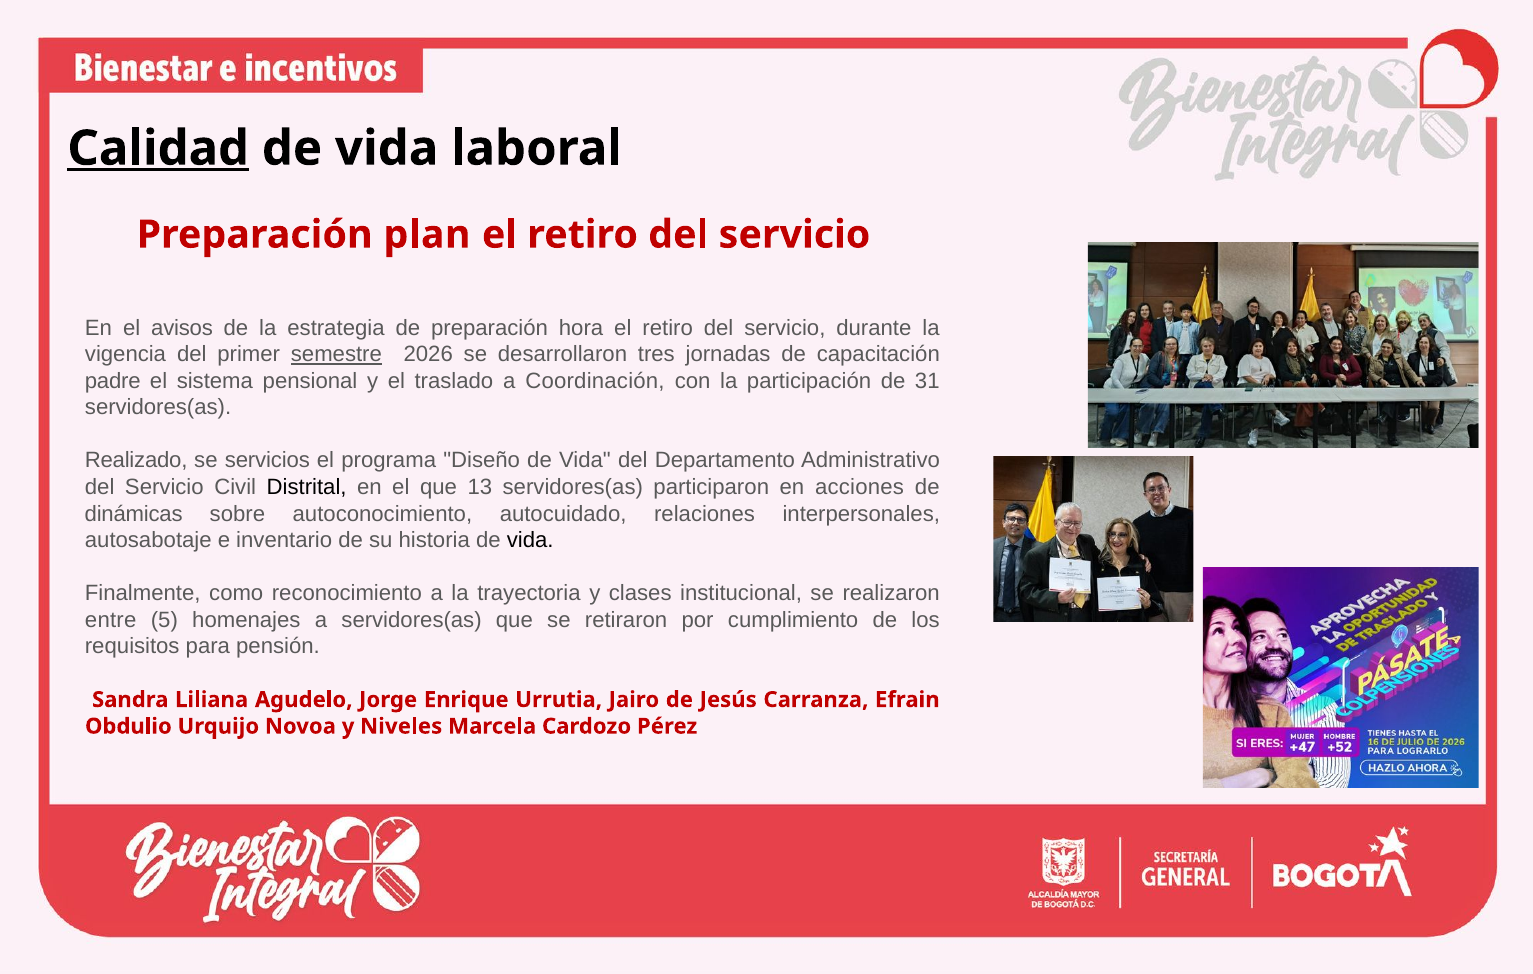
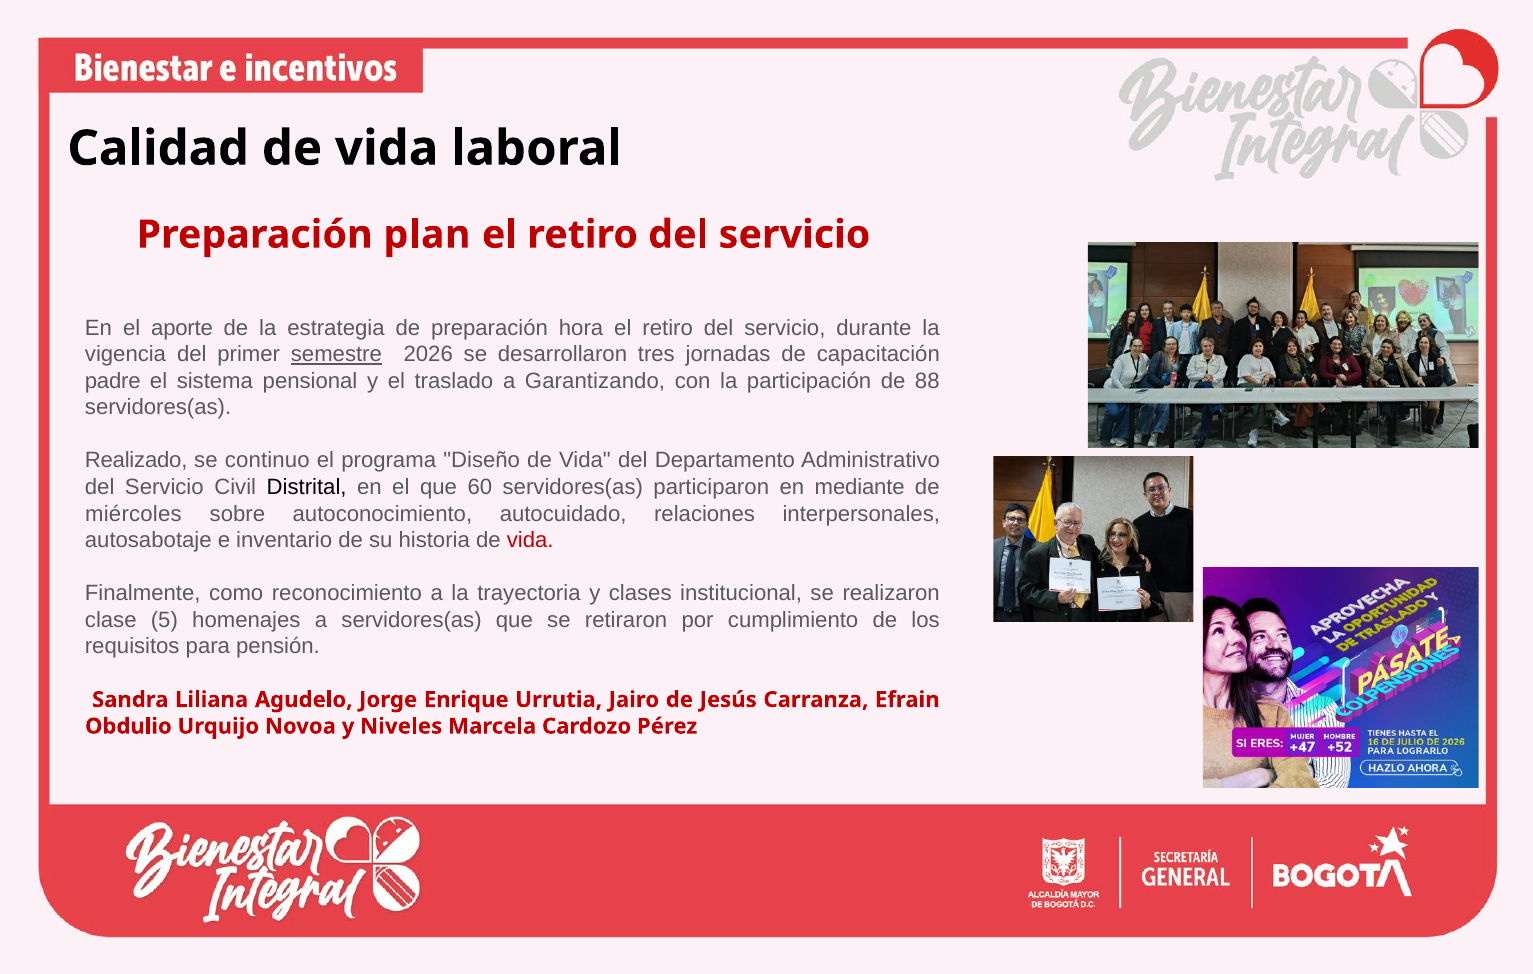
Calidad underline: present -> none (158, 149)
avisos: avisos -> aporte (182, 328)
Coordinación: Coordinación -> Garantizando (595, 381)
31: 31 -> 88 (927, 381)
servicios: servicios -> continuo (267, 461)
13: 13 -> 60 (480, 487)
acciones: acciones -> mediante (860, 487)
dinámicas: dinámicas -> miércoles (133, 514)
vida colour: black -> red (530, 541)
entre: entre -> clase (111, 620)
